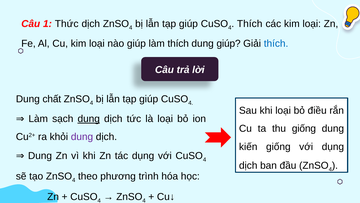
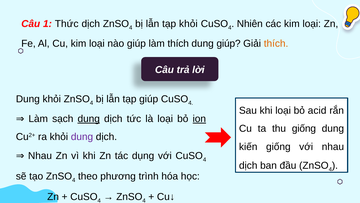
giúp: giúp -> khỏi (188, 24)
Thích: Thích -> Nhiên (250, 24)
thích colour: blue -> orange (276, 43)
Dung chất: chất -> khỏi (52, 99)
điều: điều -> acid (317, 110)
ion underline: none -> present (199, 119)
với dụng: dụng -> nhau (333, 146)
Dung: Dung -> Nhau (40, 155)
